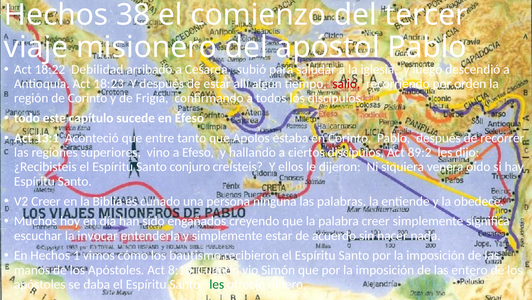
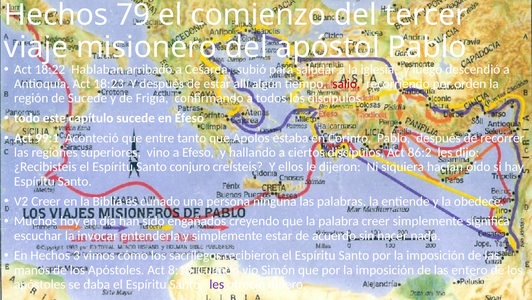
38: 38 -> 79 (133, 15)
Debilidad: Debilidad -> Hablaban (97, 69)
de Corinto: Corinto -> Sucede (87, 98)
13:1: 13:1 -> 99:1 (47, 138)
89:2: 89:2 -> 86:2 (420, 152)
venera: venera -> hacían (445, 167)
1: 1 -> 3 (76, 255)
bautismo: bautismo -> sacrílegos (195, 255)
les colour: green -> purple (217, 284)
